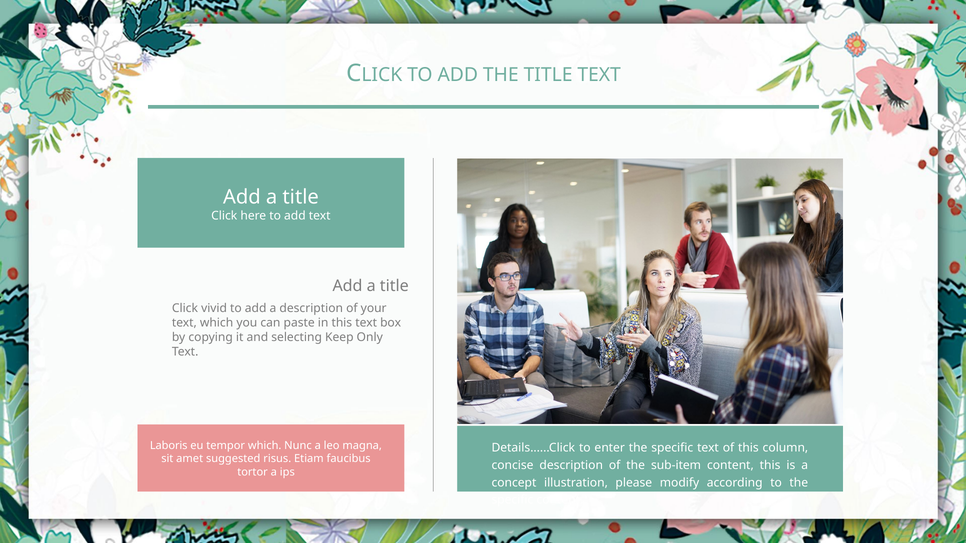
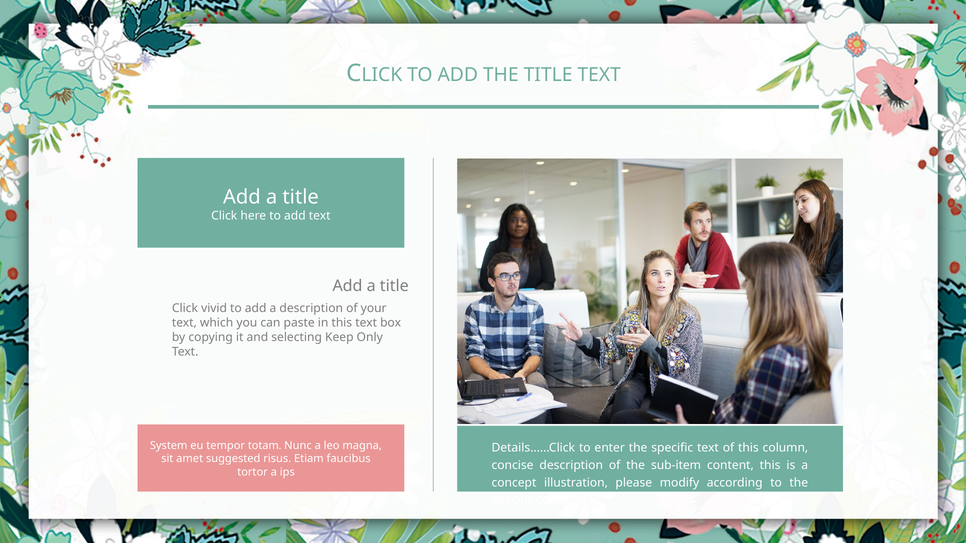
Laboris: Laboris -> System (169, 446)
tempor which: which -> totam (265, 446)
